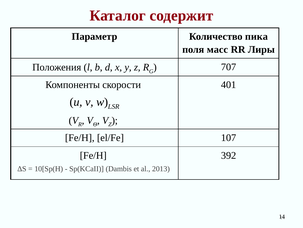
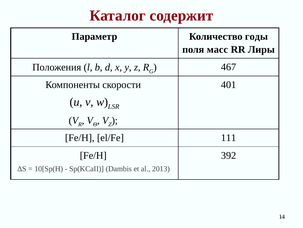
пика: пика -> годы (256, 37)
707: 707 -> 467 (229, 67)
107: 107 -> 111 (229, 137)
